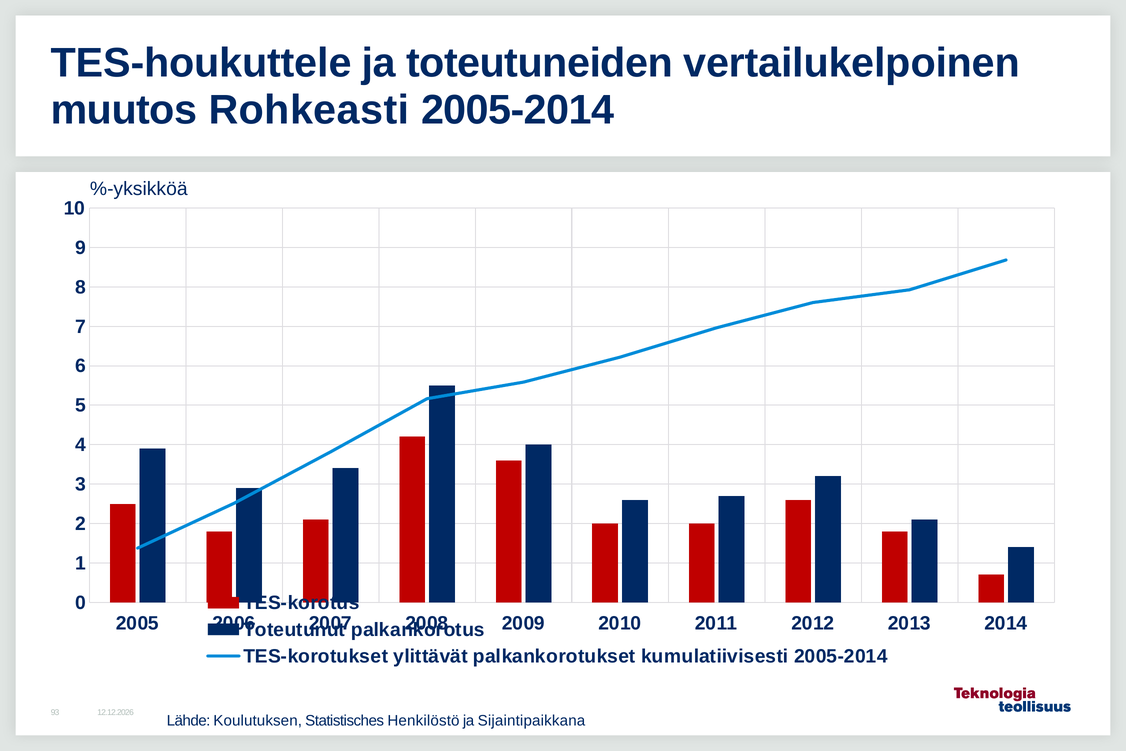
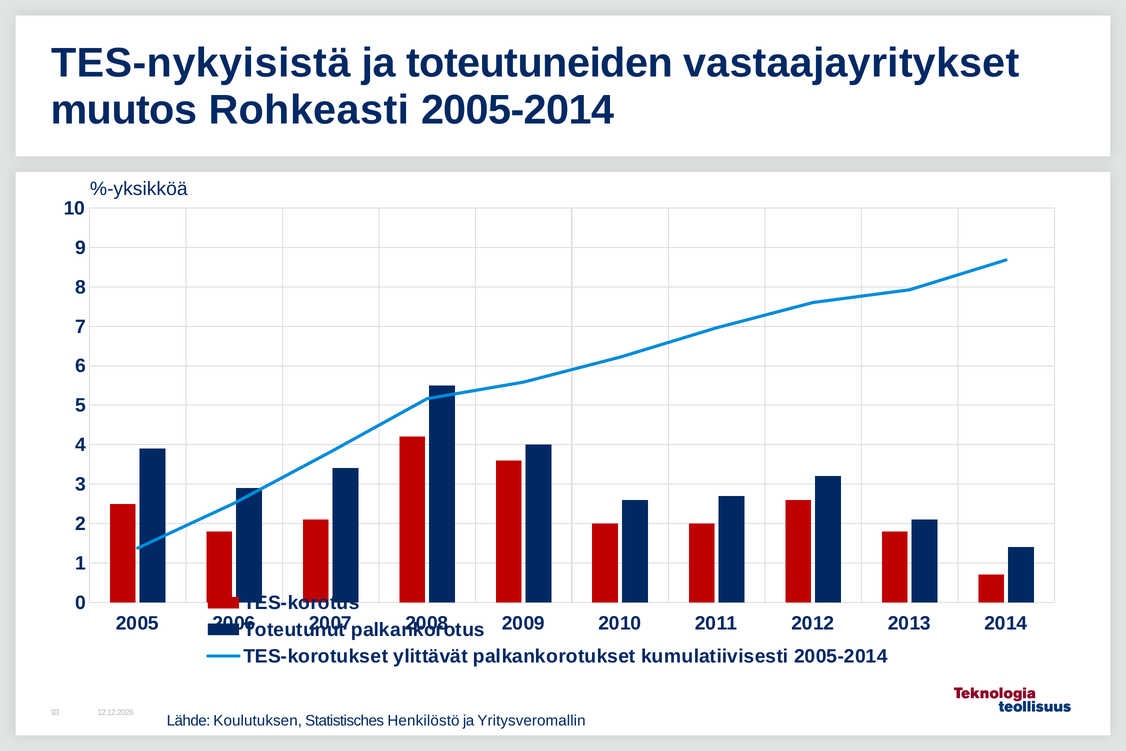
TES-houkuttele: TES-houkuttele -> TES-nykyisistä (201, 63)
vertailukelpoinen: vertailukelpoinen -> vastaajayritykset (851, 63)
Sijaintipaikkana: Sijaintipaikkana -> Yritysveromallin (532, 720)
